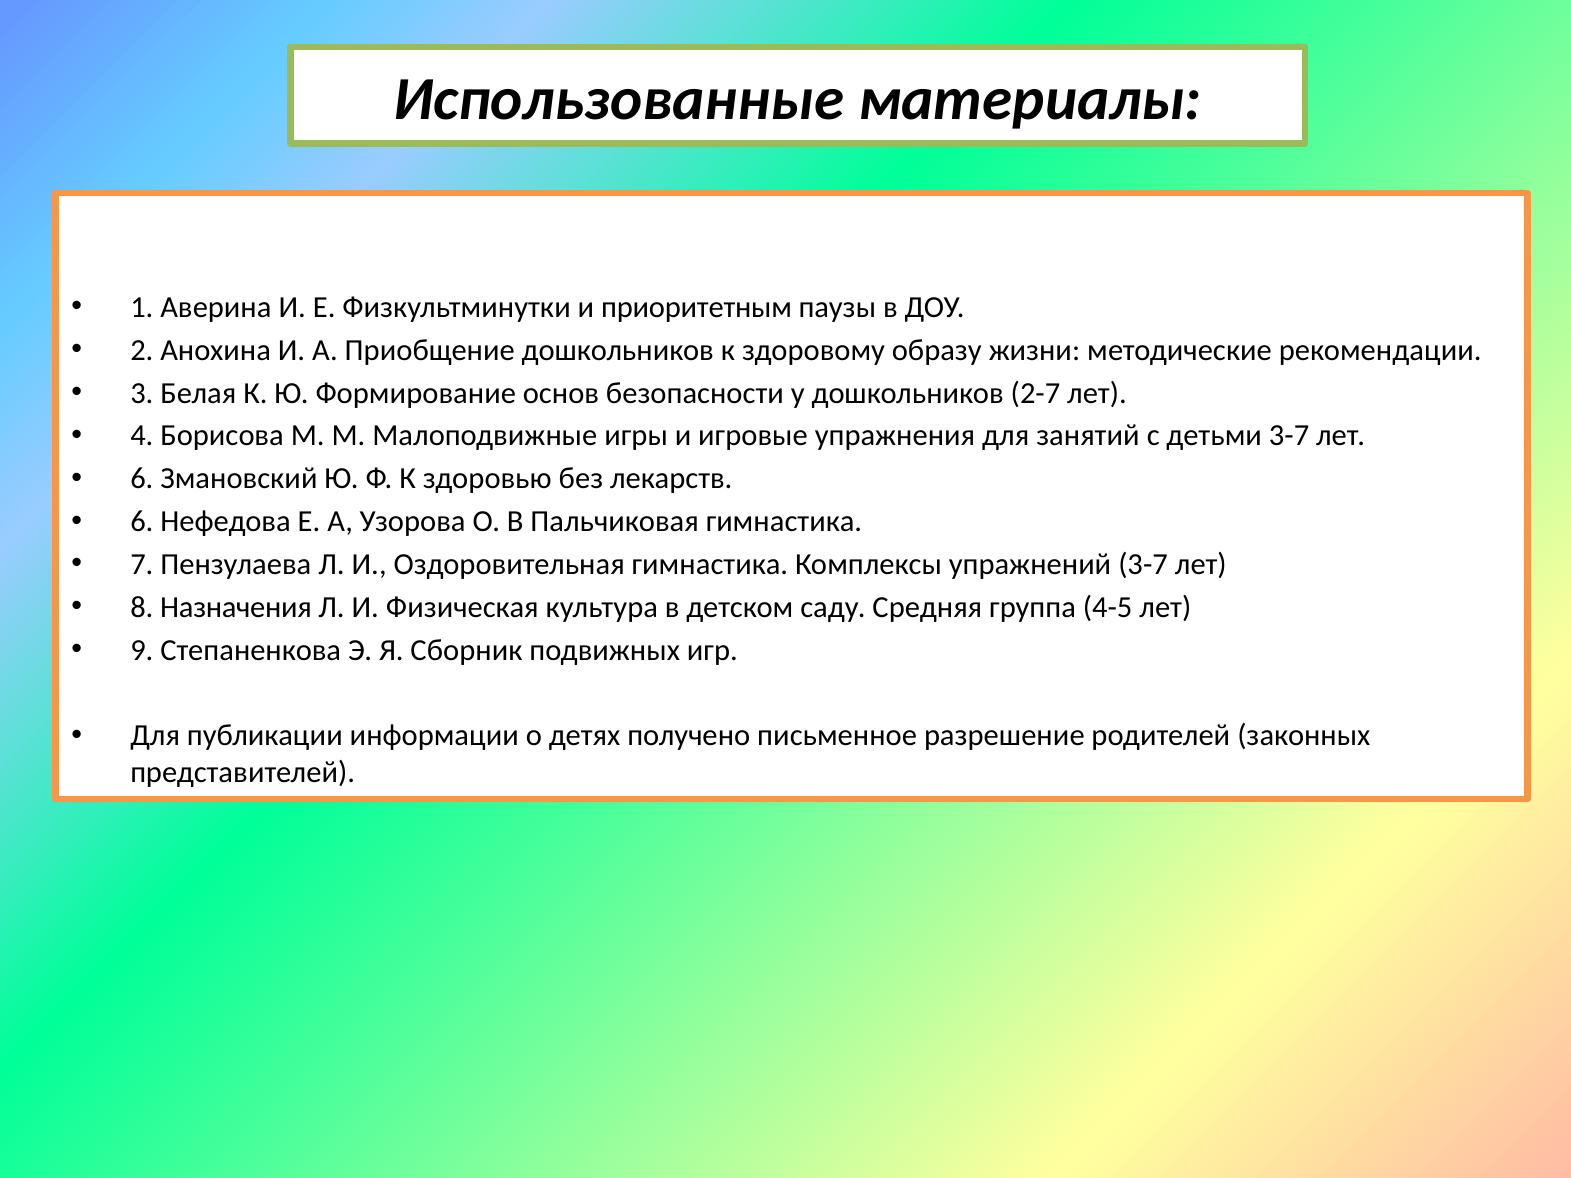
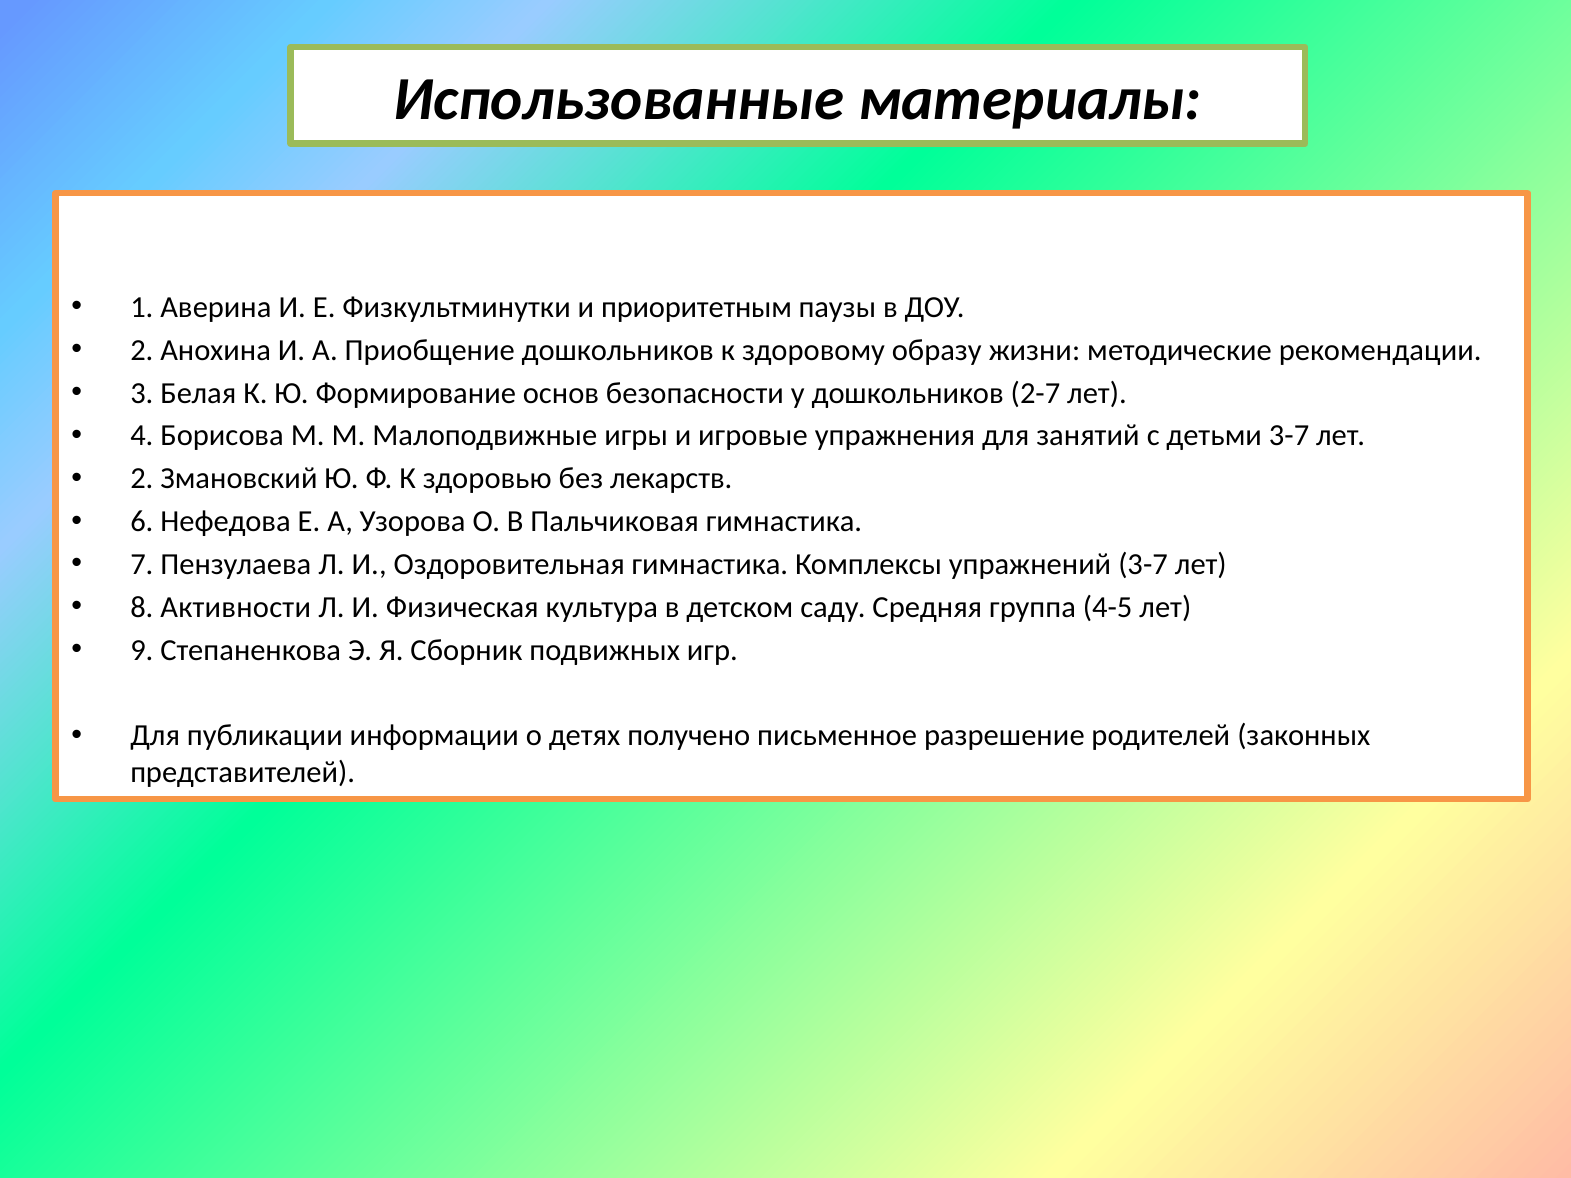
6: 6 -> 2 (142, 479)
Назначения: Назначения -> Активности (236, 607)
